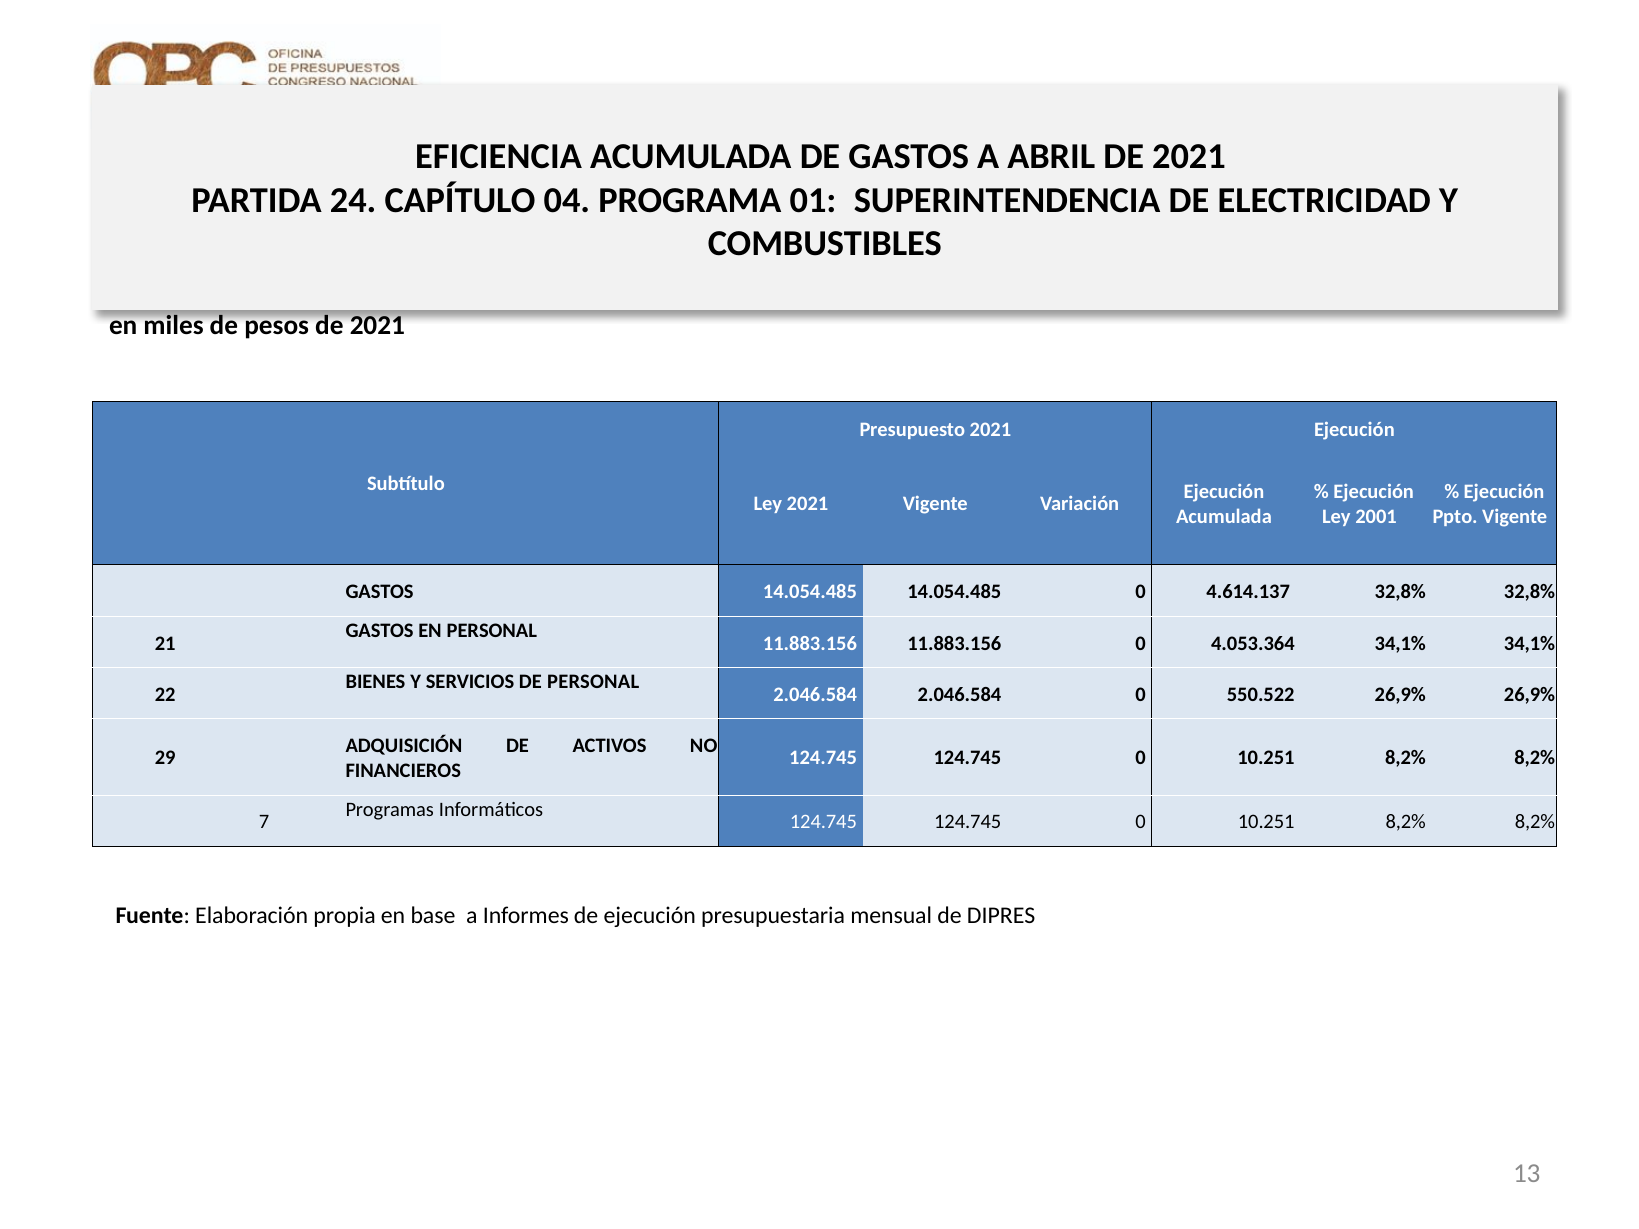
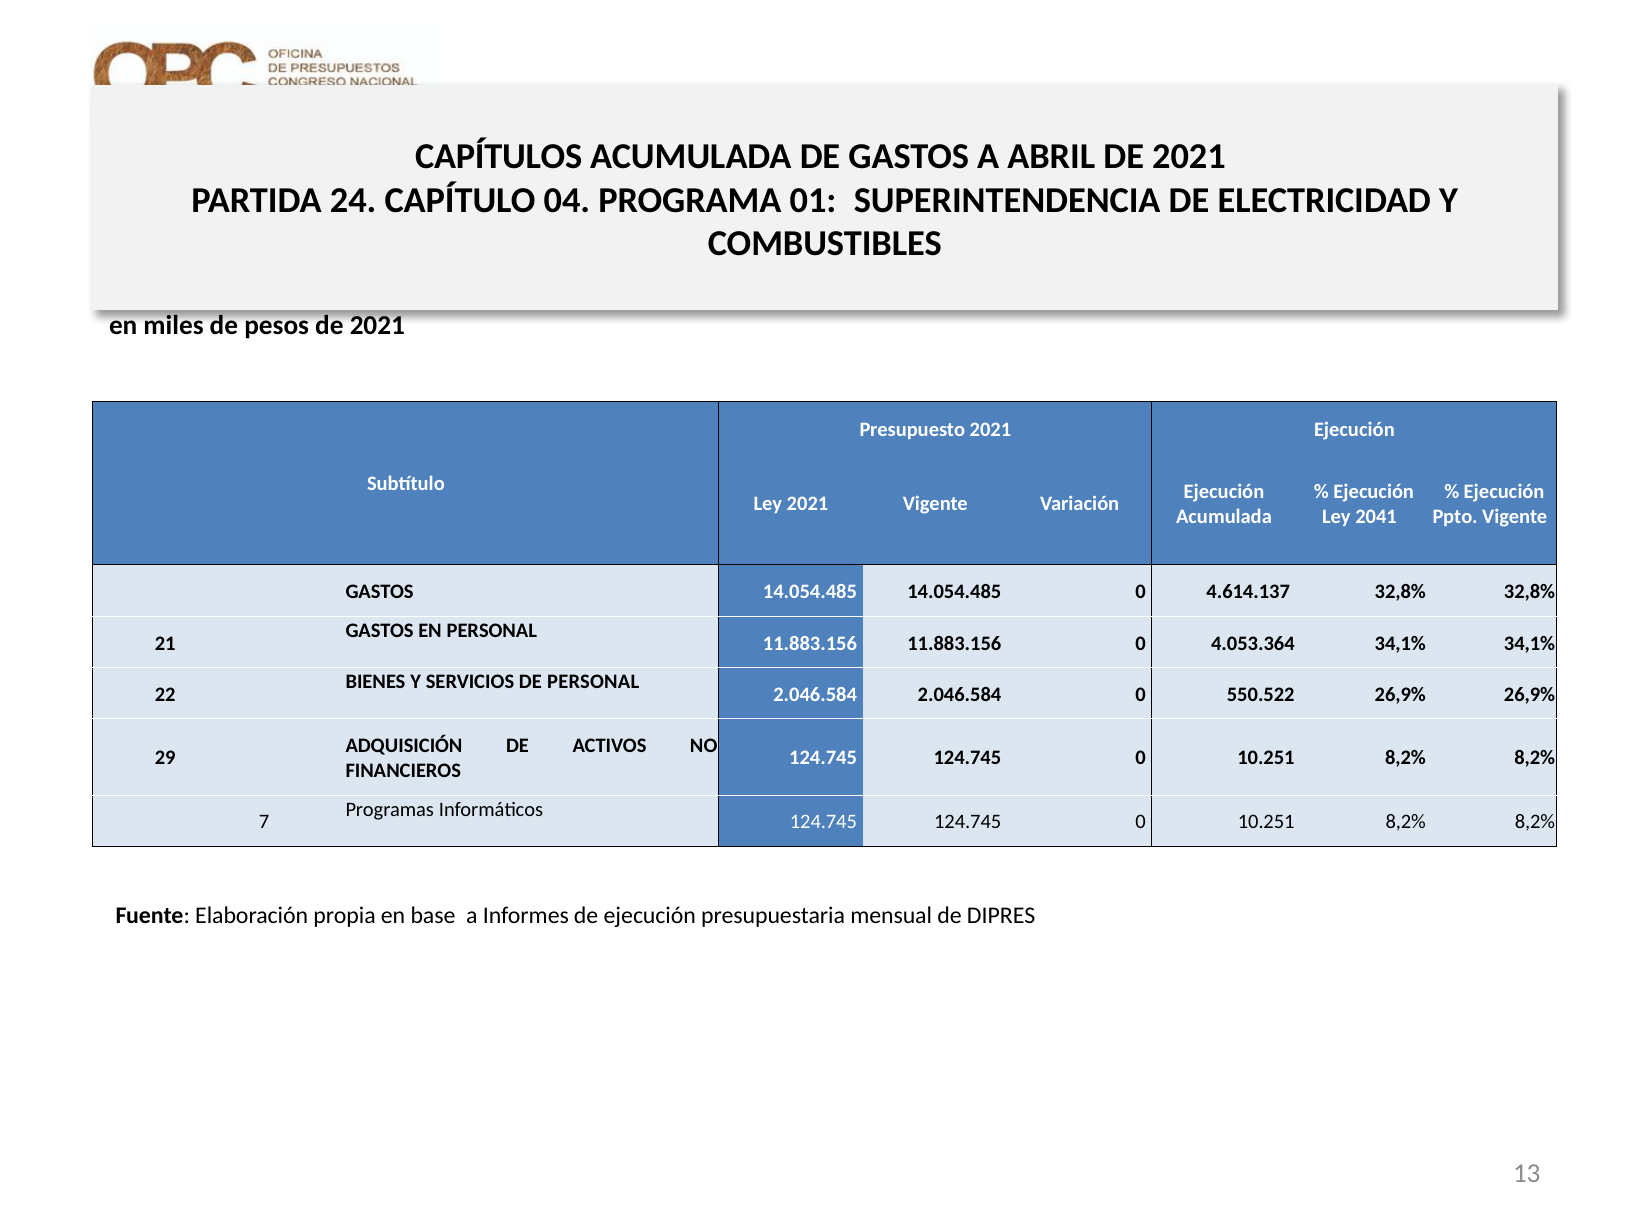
EFICIENCIA: EFICIENCIA -> CAPÍTULOS (499, 156)
2001: 2001 -> 2041 (1376, 517)
